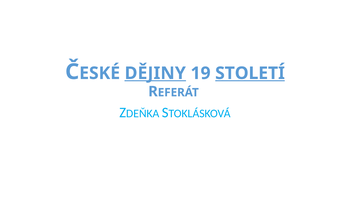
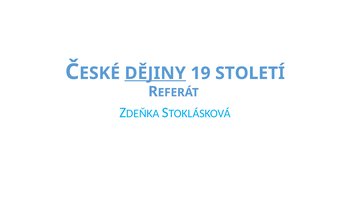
STOLETÍ underline: present -> none (250, 73)
